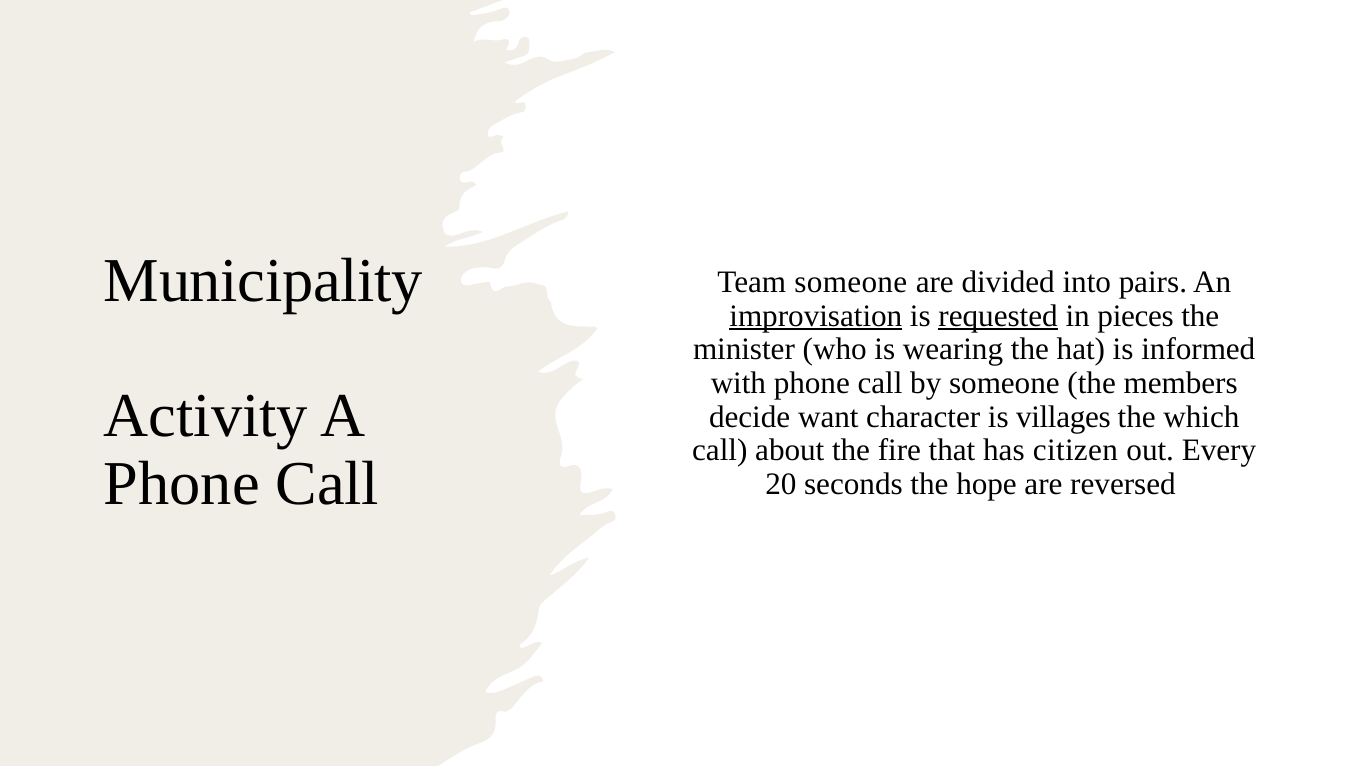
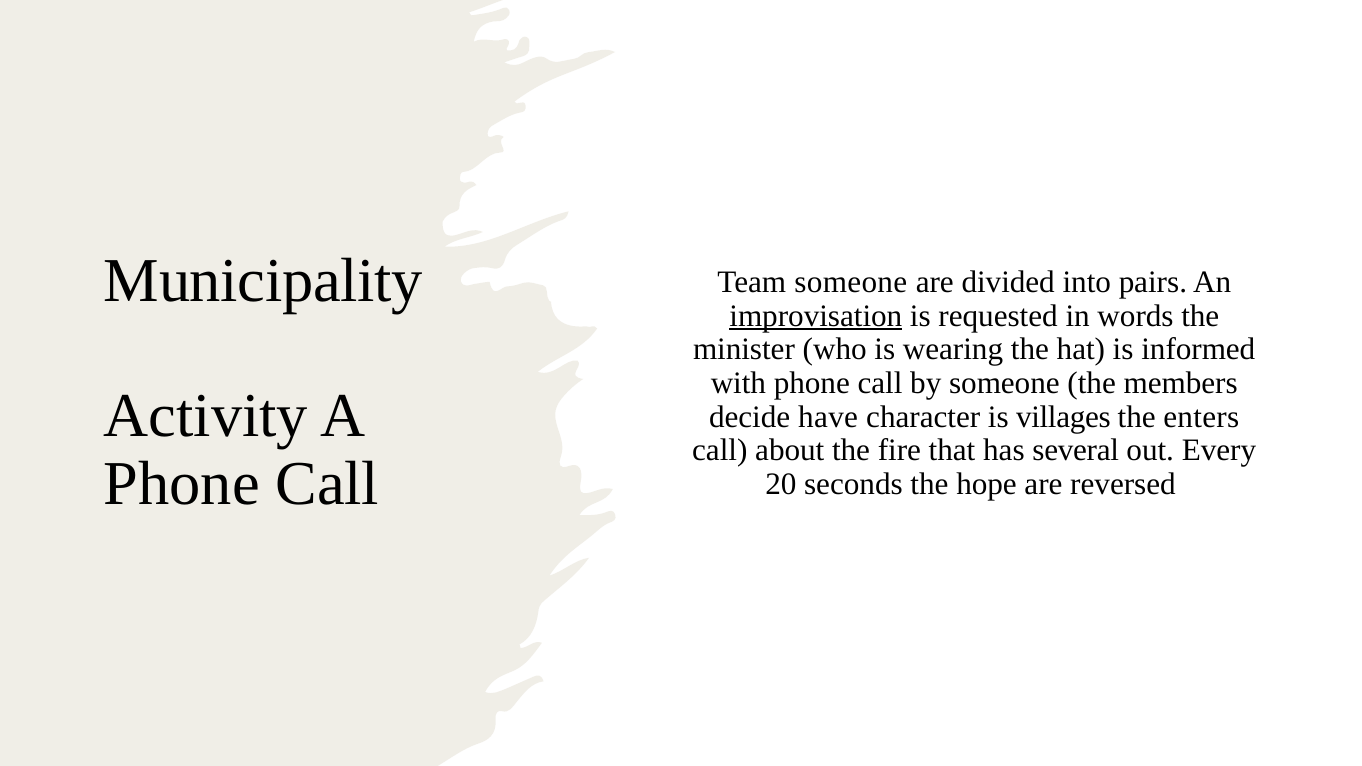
requested underline: present -> none (998, 316)
pieces: pieces -> words (1136, 316)
want: want -> have (828, 417)
which: which -> enters (1201, 417)
citizen: citizen -> several (1076, 451)
